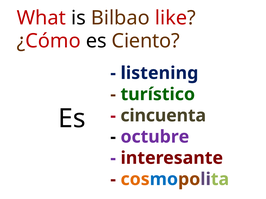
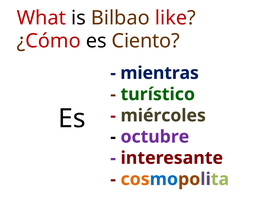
listening: listening -> mientras (160, 73)
cincuenta: cincuenta -> miércoles (163, 116)
